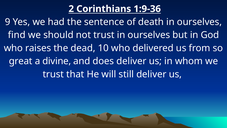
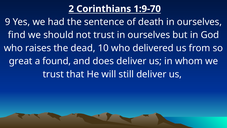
1:9-36: 1:9-36 -> 1:9-70 (147, 9)
divine: divine -> found (57, 61)
